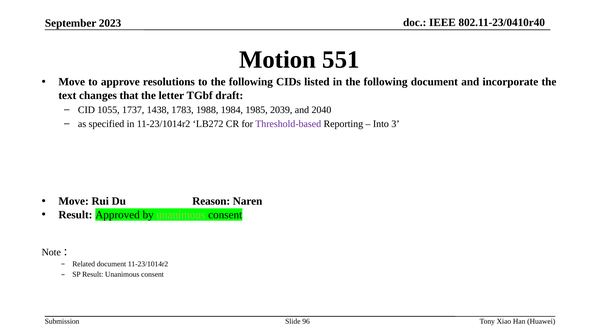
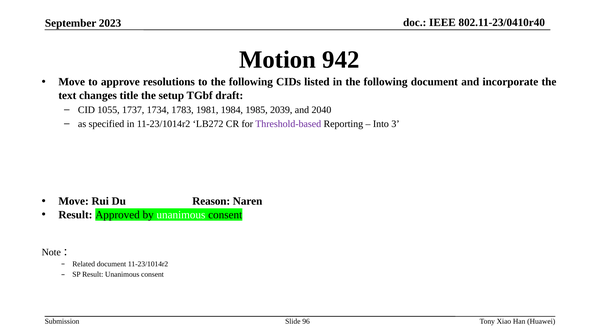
551: 551 -> 942 (341, 60)
that: that -> title (129, 95)
letter: letter -> setup (171, 95)
1438: 1438 -> 1734 (158, 110)
1988: 1988 -> 1981 (207, 110)
unanimous colour: light green -> white (181, 214)
